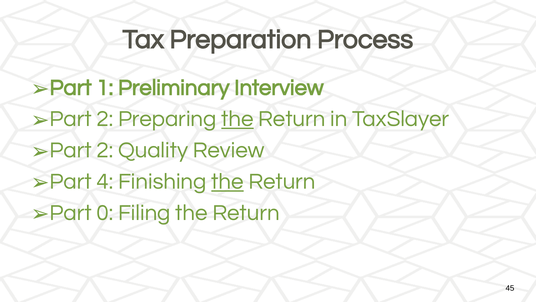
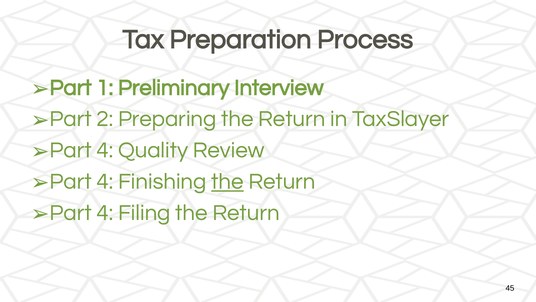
the underline: present -> none (237, 119)
2: 2 -> 4 (105, 150)
0: 0 -> 4 (105, 212)
